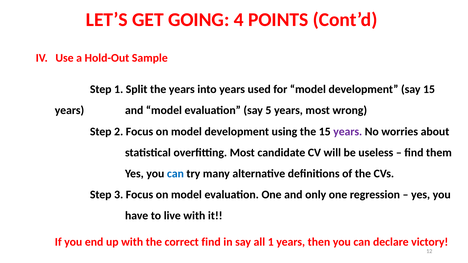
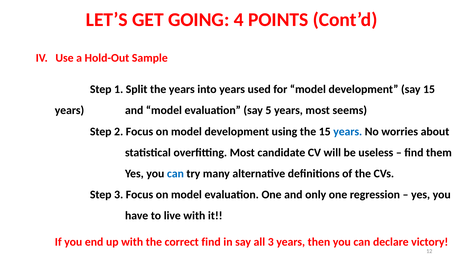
wrong: wrong -> seems (350, 111)
years colour: purple -> blue (348, 132)
all 1: 1 -> 3 (271, 242)
